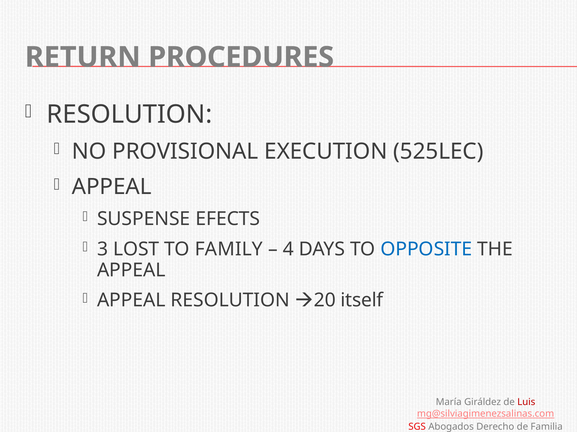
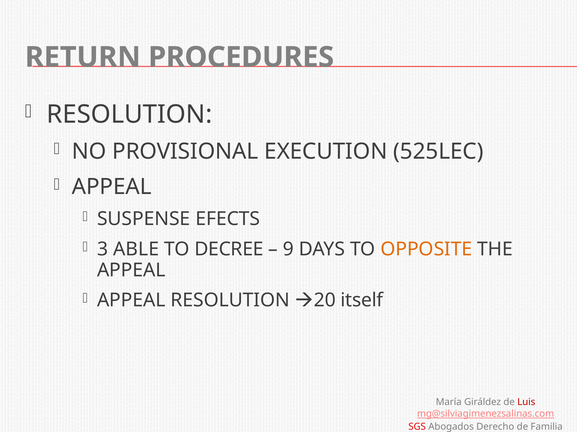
LOST: LOST -> ABLE (136, 250)
FAMILY: FAMILY -> DECREE (229, 250)
4: 4 -> 9 (288, 250)
OPPOSITE colour: blue -> orange (426, 250)
